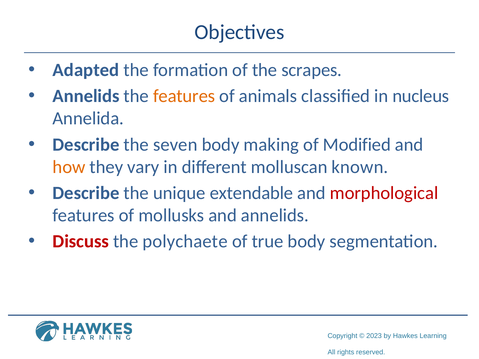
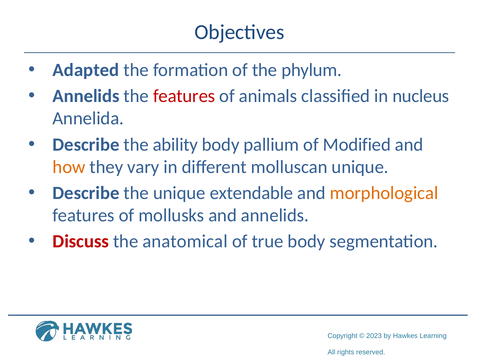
scrapes: scrapes -> phylum (312, 70)
features colour: orange -> red (184, 96)
seven: seven -> ability (175, 145)
making: making -> pallium (271, 145)
molluscan known: known -> unique (360, 167)
morphological colour: red -> orange (384, 193)
polychaete: polychaete -> anatomical (185, 242)
